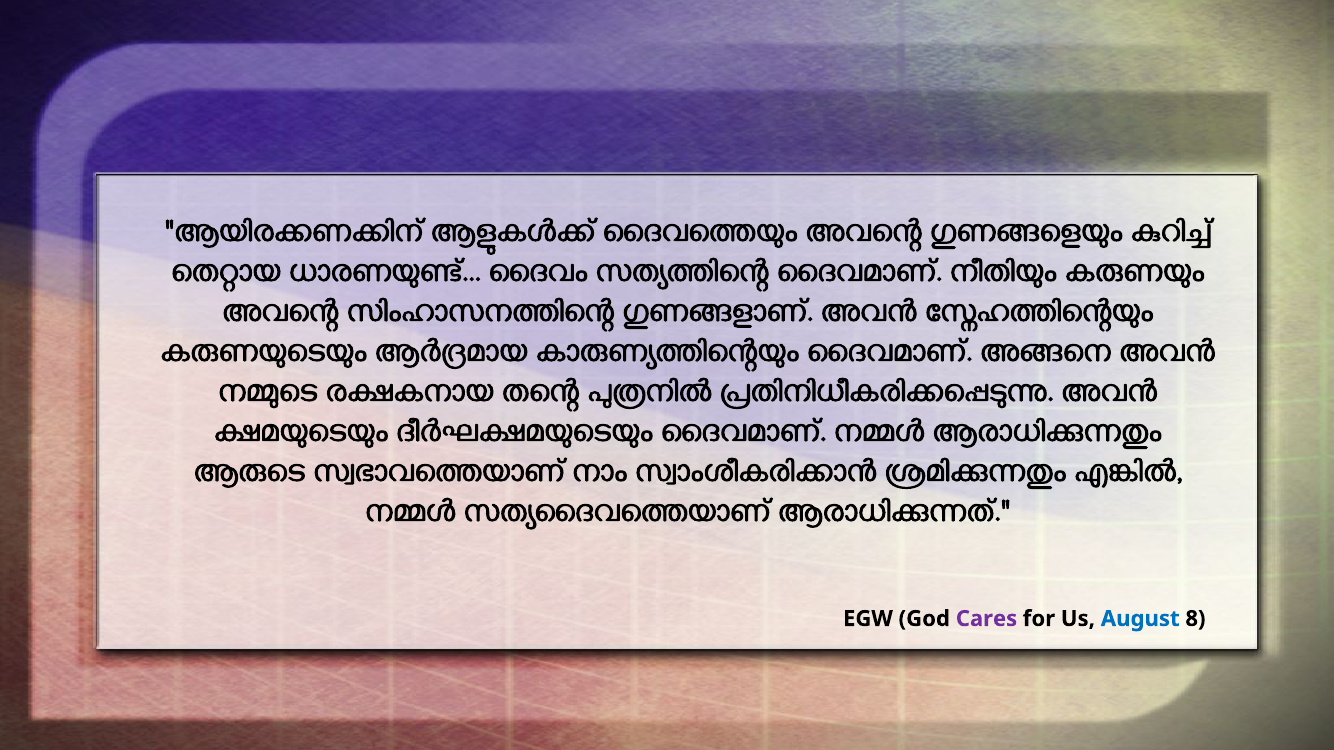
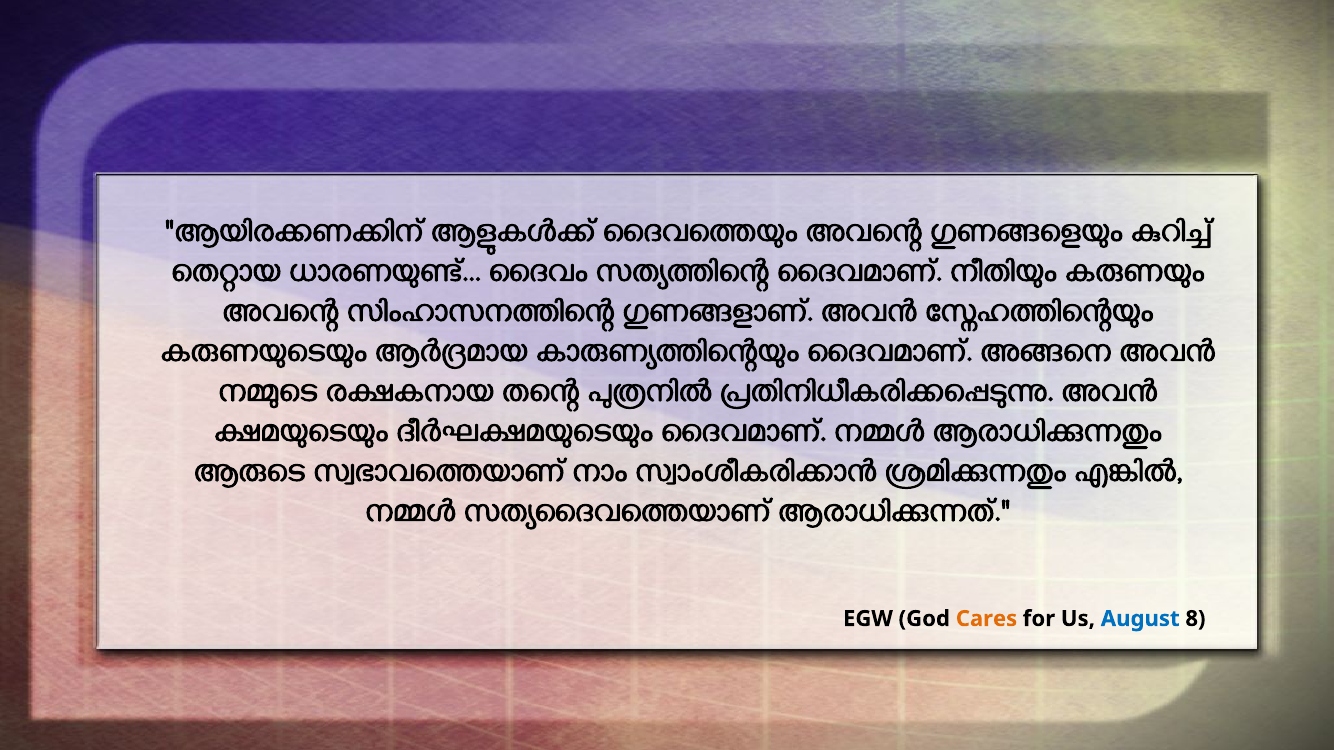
Cares colour: purple -> orange (986, 619)
